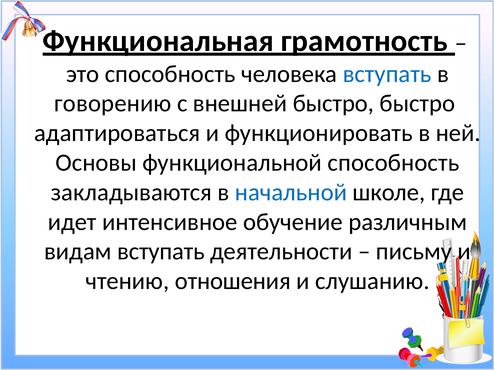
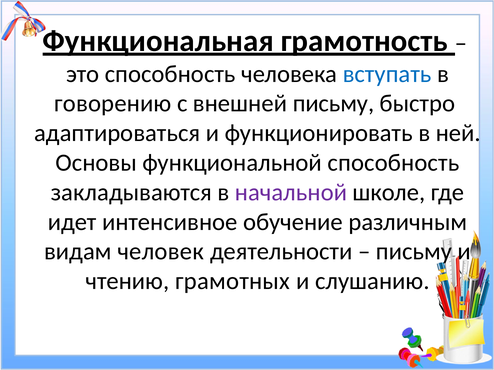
внешней быстро: быстро -> письму (333, 104)
начальной colour: blue -> purple (291, 193)
видам вступать: вступать -> человек (161, 252)
отношения: отношения -> грамотных (233, 281)
